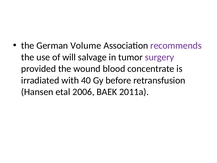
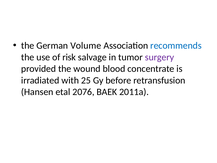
recommends colour: purple -> blue (176, 46)
will: will -> risk (69, 57)
40: 40 -> 25 (86, 80)
2006: 2006 -> 2076 (83, 92)
